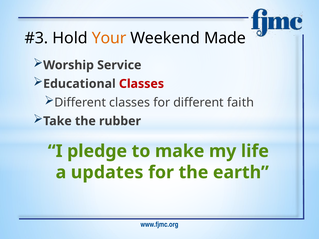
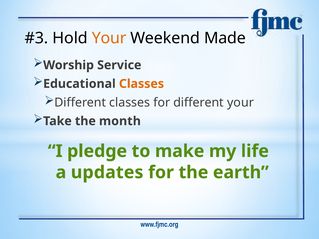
Classes colour: red -> orange (141, 84)
different faith: faith -> your (241, 103)
rubber: rubber -> month (120, 121)
